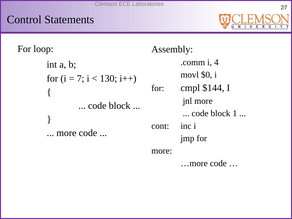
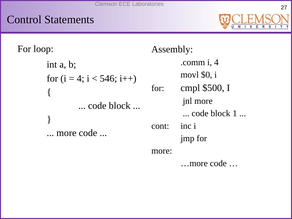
7: 7 -> 4 (81, 78)
130: 130 -> 546 (108, 78)
$144: $144 -> $500 (213, 88)
